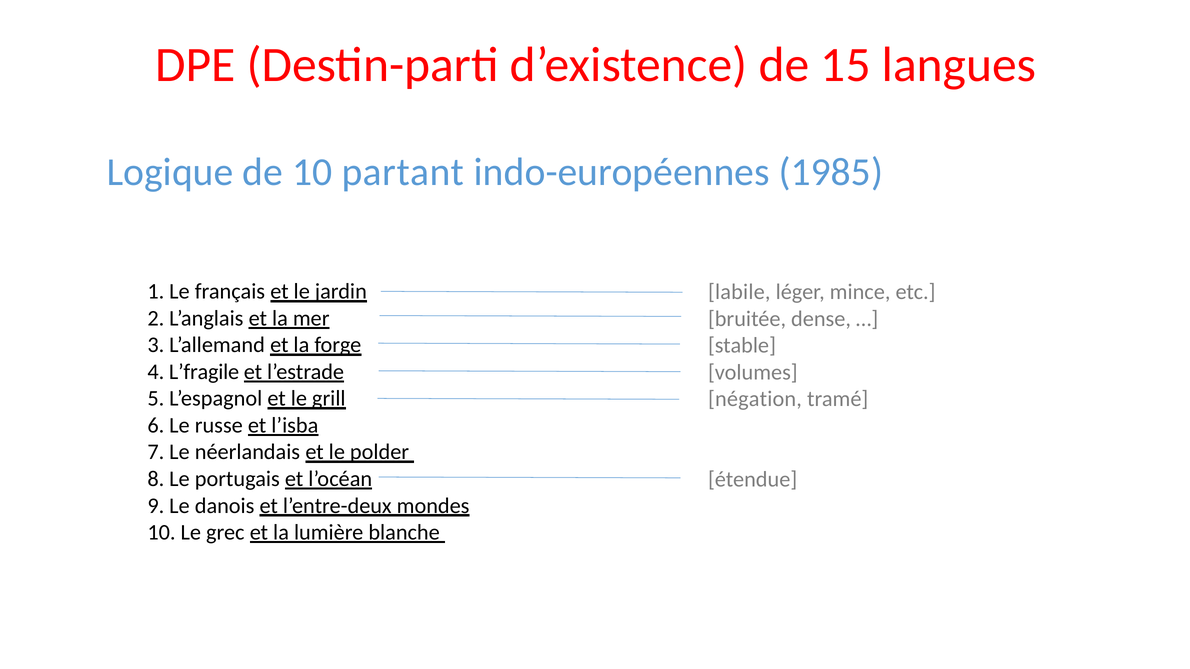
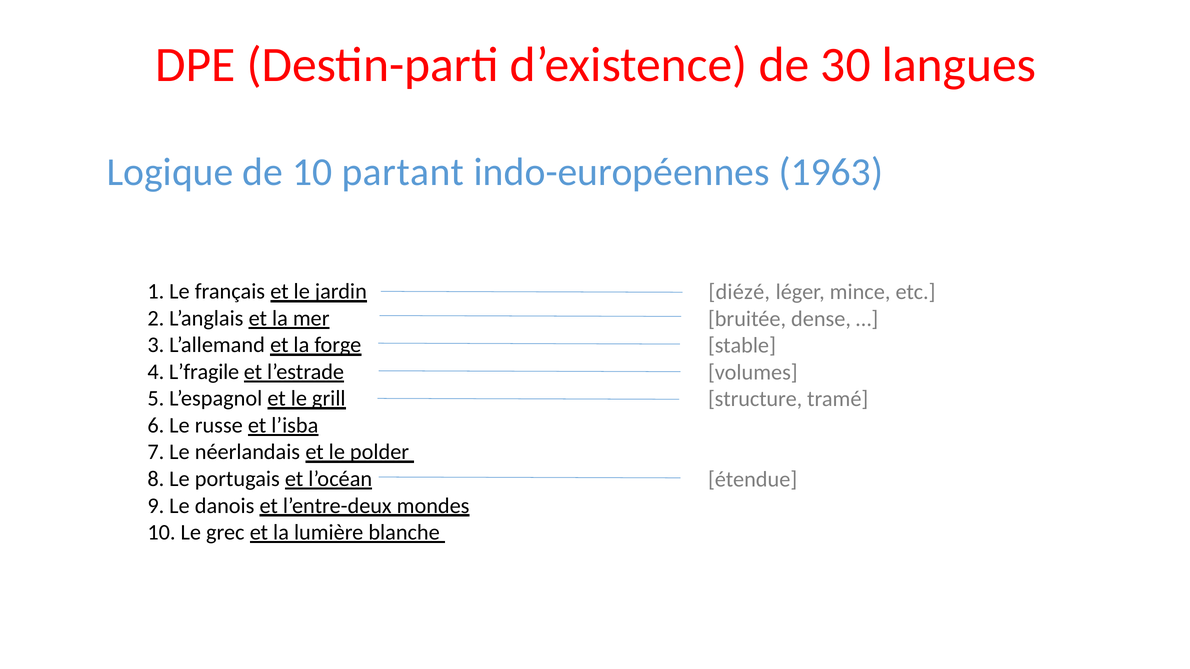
15: 15 -> 30 (846, 65)
1985: 1985 -> 1963 (831, 172)
labile: labile -> diézé (739, 292)
négation: négation -> structure (755, 399)
